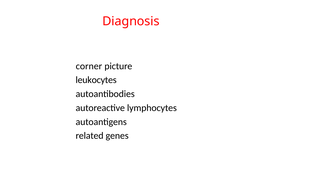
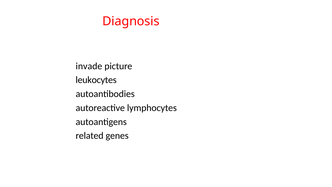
corner: corner -> invade (89, 66)
